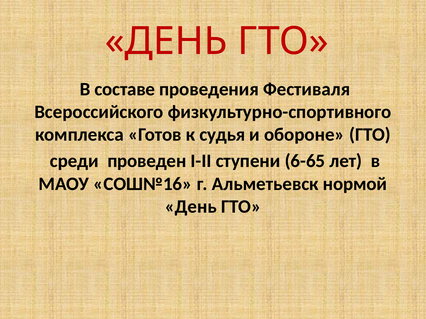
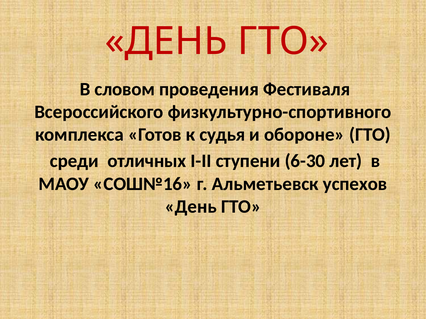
составе: составе -> словом (125, 89)
проведен: проведен -> отличных (147, 161)
6-65: 6-65 -> 6-30 (305, 161)
нормой: нормой -> успехов (355, 184)
